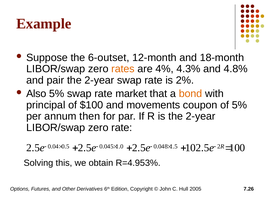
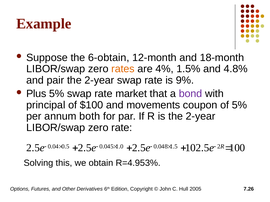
6-outset: 6-outset -> 6-obtain (109, 58)
4.3%: 4.3% -> 1.5% (188, 69)
2%: 2% -> 9% (185, 80)
Also: Also -> Plus (36, 94)
bond colour: orange -> purple (191, 94)
then: then -> both (90, 117)
